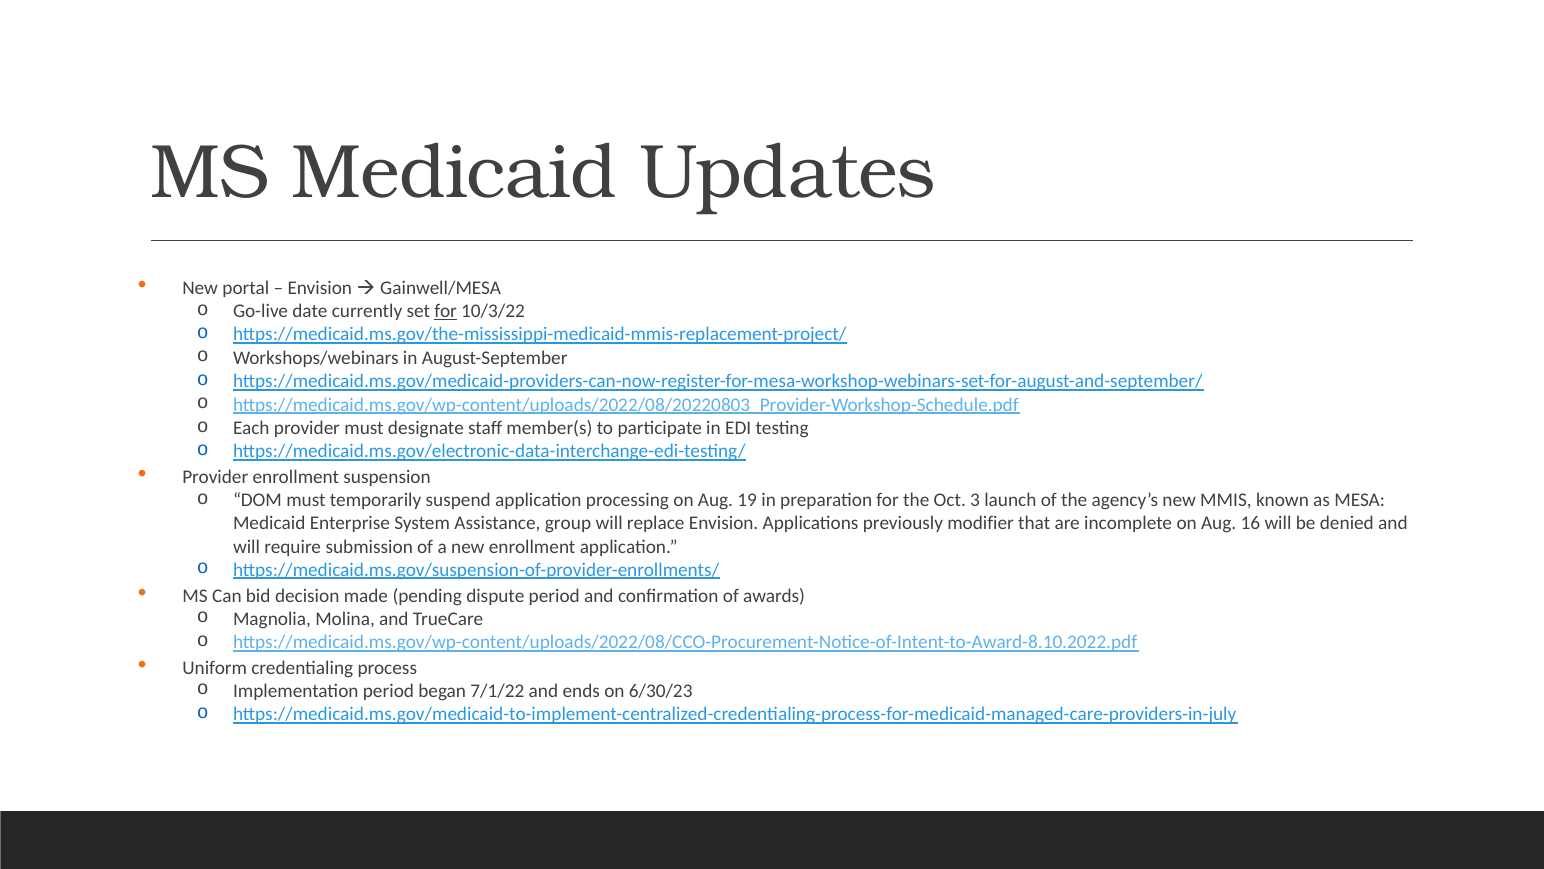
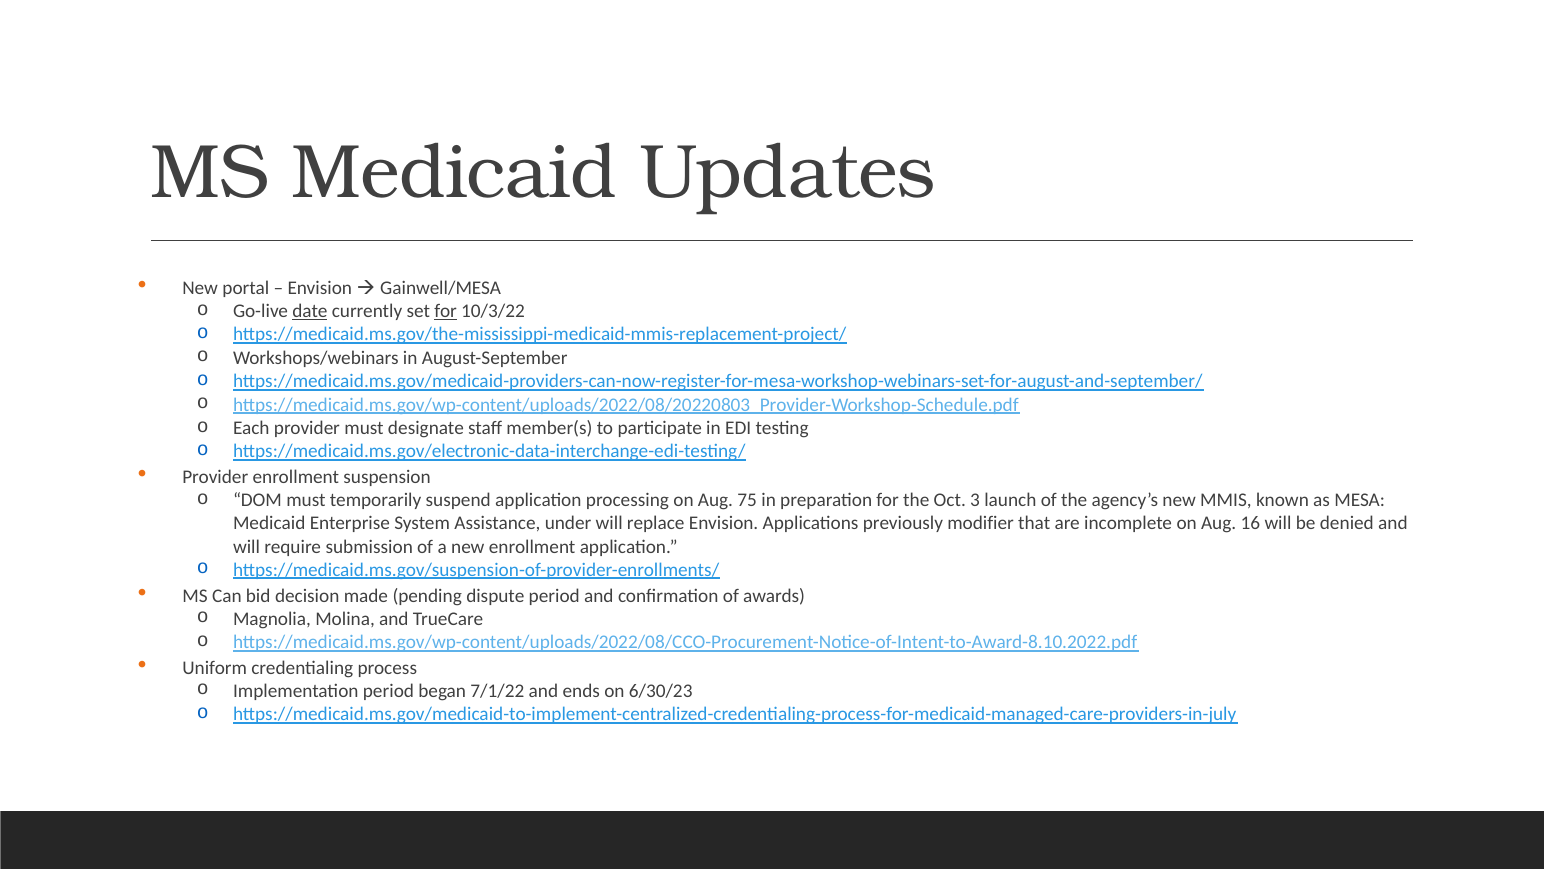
date underline: none -> present (310, 311)
19: 19 -> 75 (747, 500)
group: group -> under (568, 523)
